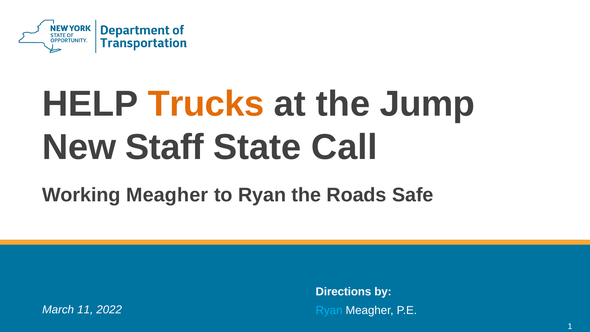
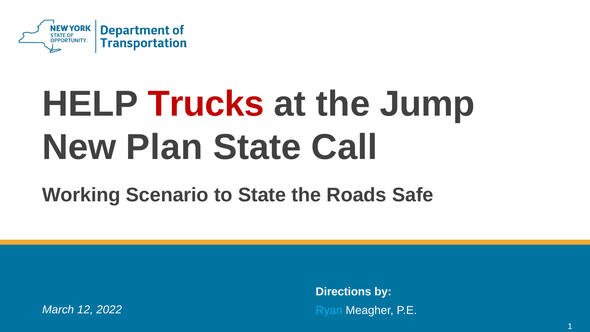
Trucks colour: orange -> red (206, 104)
Staff: Staff -> Plan (164, 147)
Working Meagher: Meagher -> Scenario (167, 195)
to Ryan: Ryan -> State (262, 195)
11: 11 -> 12 (85, 309)
